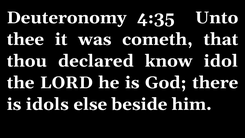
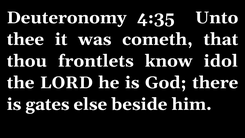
declared: declared -> frontlets (96, 61)
idols: idols -> gates (47, 104)
